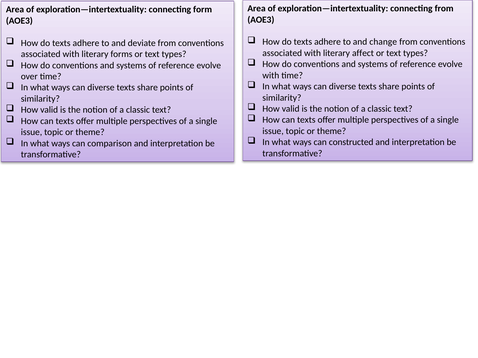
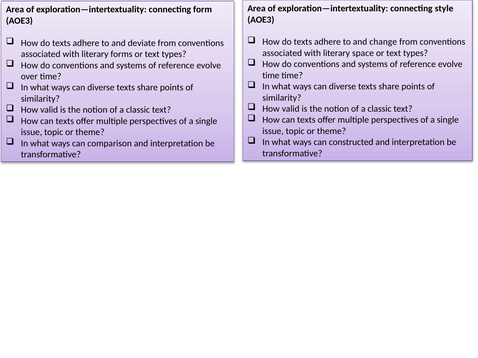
connecting from: from -> style (444, 9)
affect: affect -> space (363, 53)
with: with -> time (271, 75)
